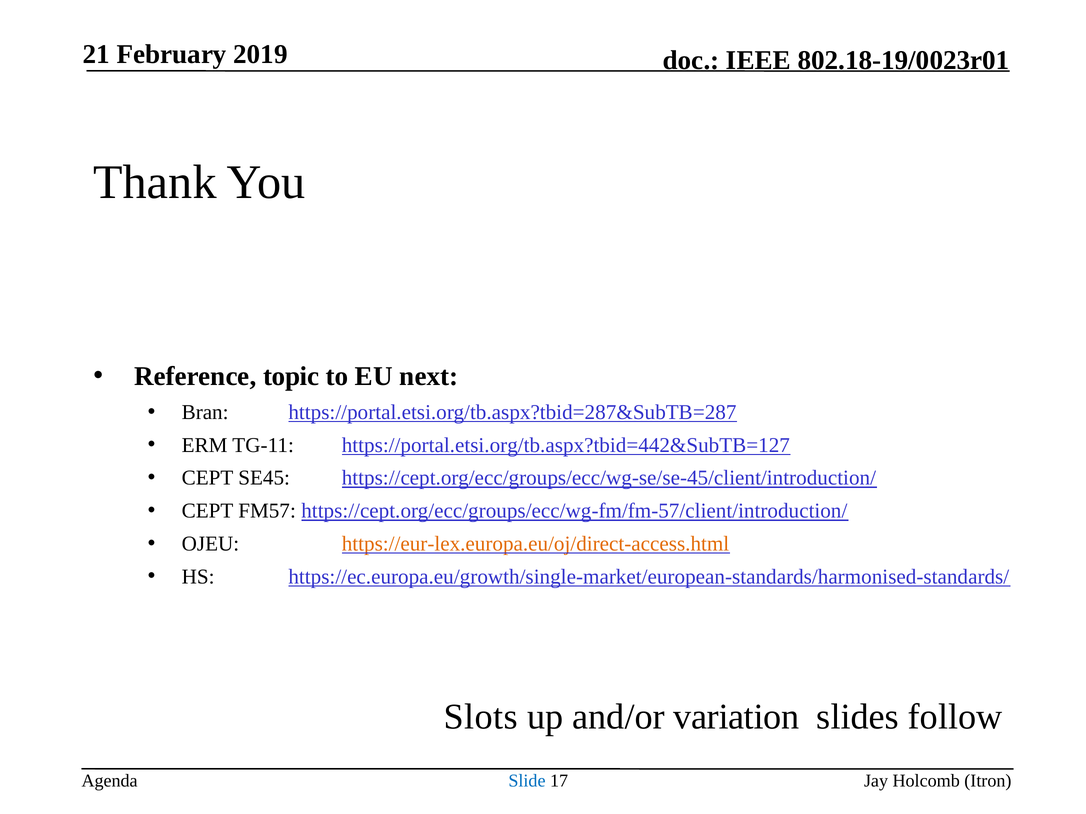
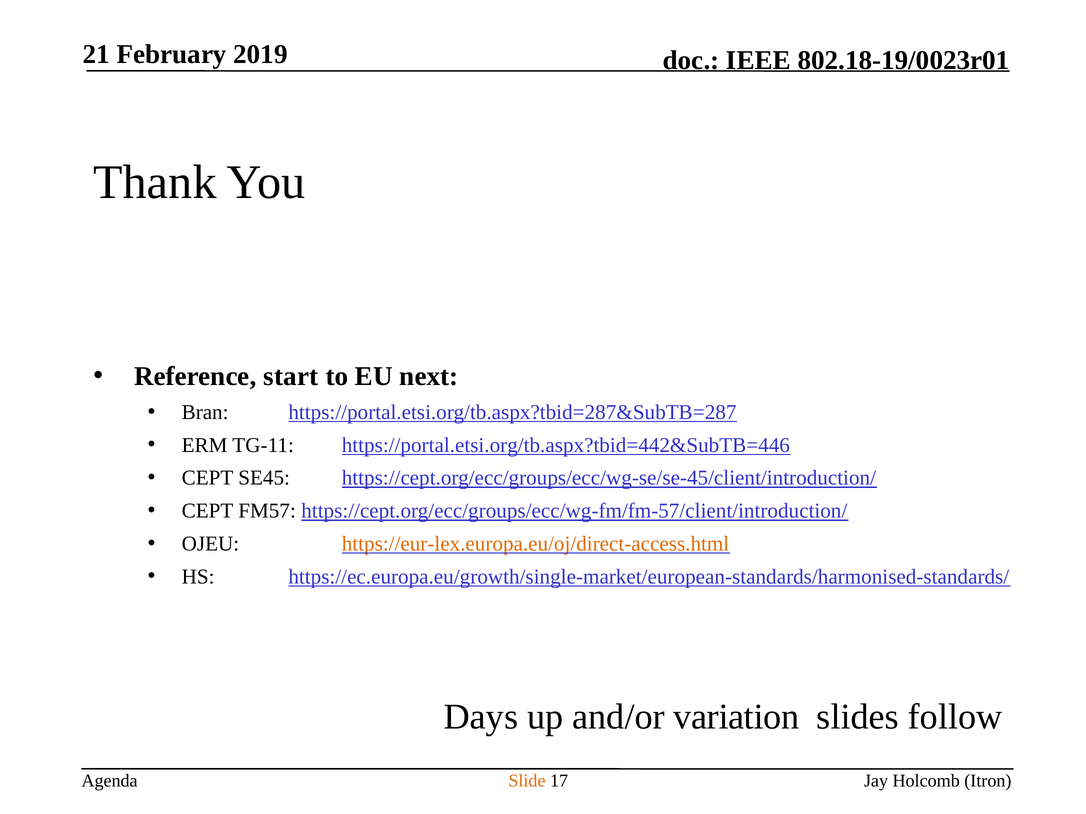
topic: topic -> start (291, 376)
https://portal.etsi.org/tb.aspx?tbid=442&SubTB=127: https://portal.etsi.org/tb.aspx?tbid=442&SubTB=127 -> https://portal.etsi.org/tb.aspx?tbid=442&SubTB=446 (566, 445)
Slots: Slots -> Days (481, 717)
Slide colour: blue -> orange (527, 781)
